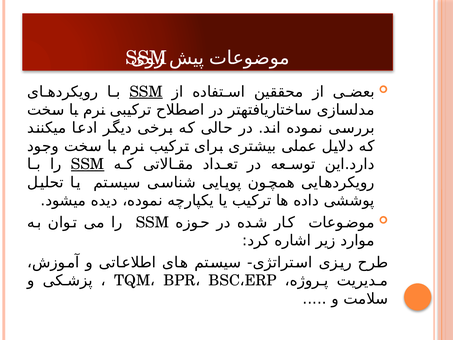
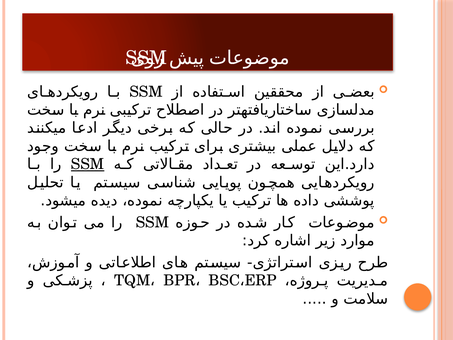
SSM underline: present -> none (146, 92)
